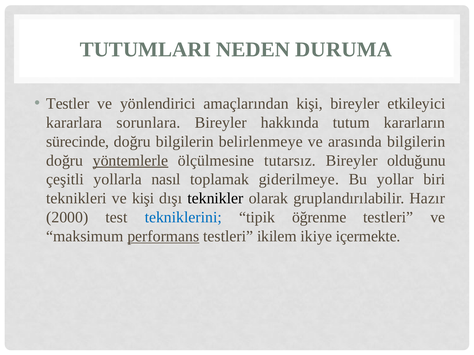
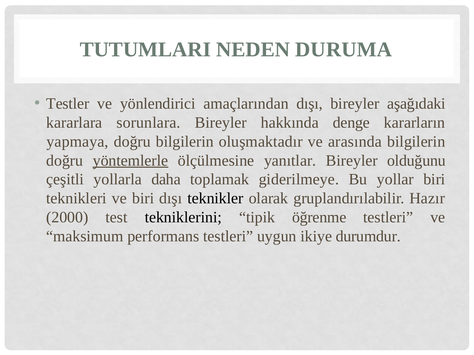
amaçlarından kişi: kişi -> dışı (310, 104)
etkileyici: etkileyici -> aşağıdaki (416, 104)
tutum: tutum -> denge (351, 123)
sürecinde: sürecinde -> yapmaya (77, 142)
belirlenmeye: belirlenmeye -> oluşmaktadır (261, 142)
tutarsız: tutarsız -> yanıtlar (290, 161)
nasıl: nasıl -> daha (166, 180)
ve kişi: kişi -> biri (143, 199)
tekniklerini colour: blue -> black (183, 218)
performans underline: present -> none (163, 237)
ikilem: ikilem -> uygun (277, 237)
içermekte: içermekte -> durumdur (368, 237)
